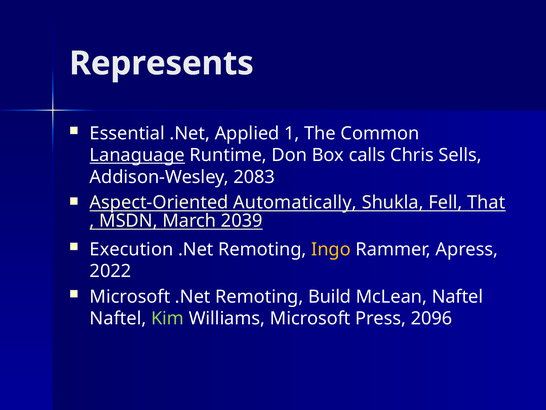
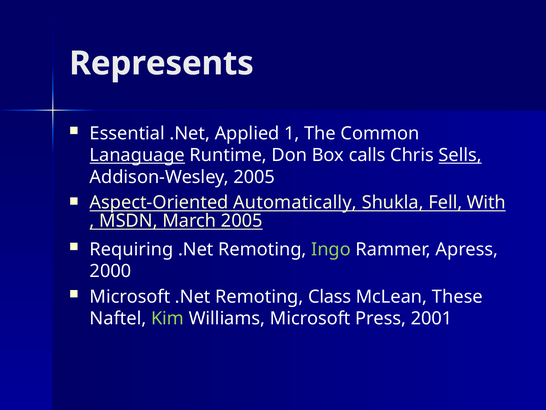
Sells underline: none -> present (460, 155)
Addison-Wesley 2083: 2083 -> 2005 (254, 177)
That: That -> With (486, 202)
March 2039: 2039 -> 2005 (242, 221)
Execution: Execution -> Requiring (131, 249)
Ingo colour: yellow -> light green (331, 249)
2022: 2022 -> 2000 (110, 271)
Build: Build -> Class (330, 296)
McLean Naftel: Naftel -> These (457, 296)
2096: 2096 -> 2001 (432, 318)
